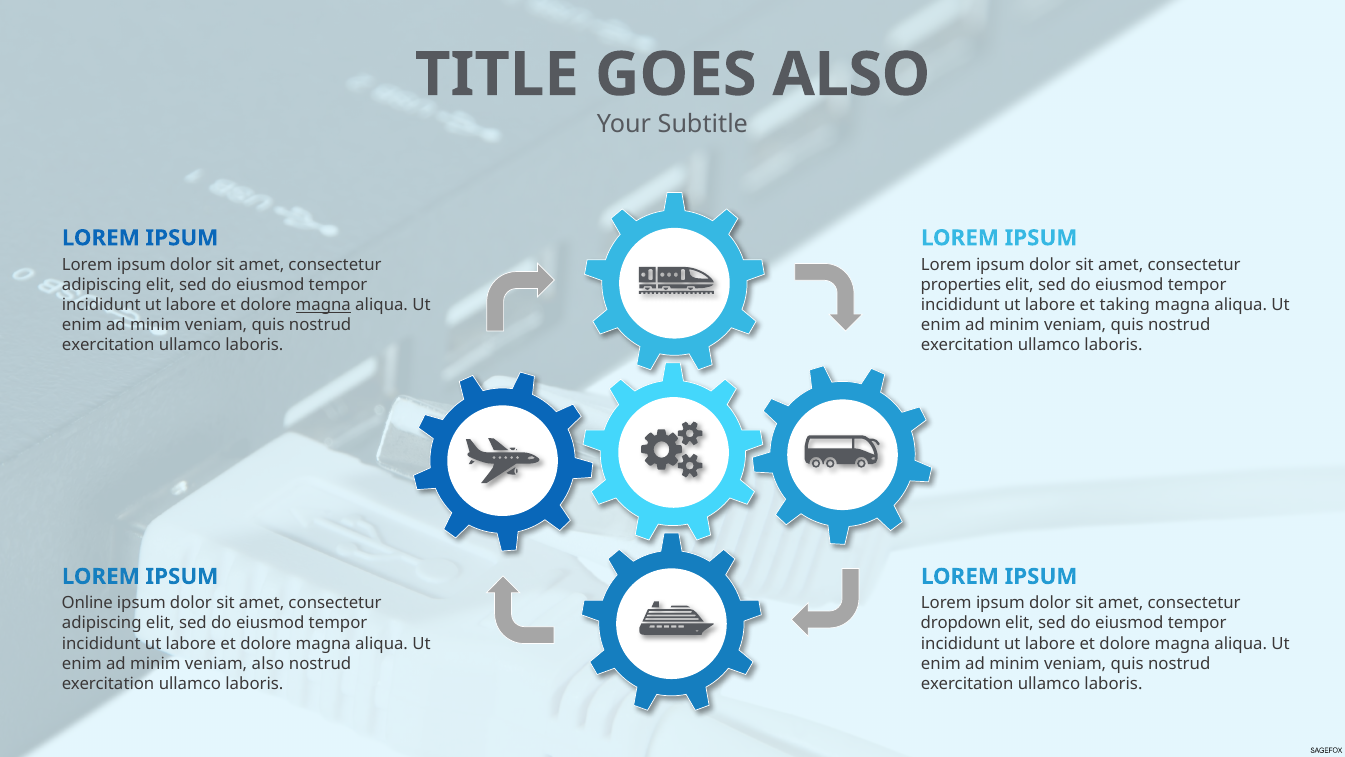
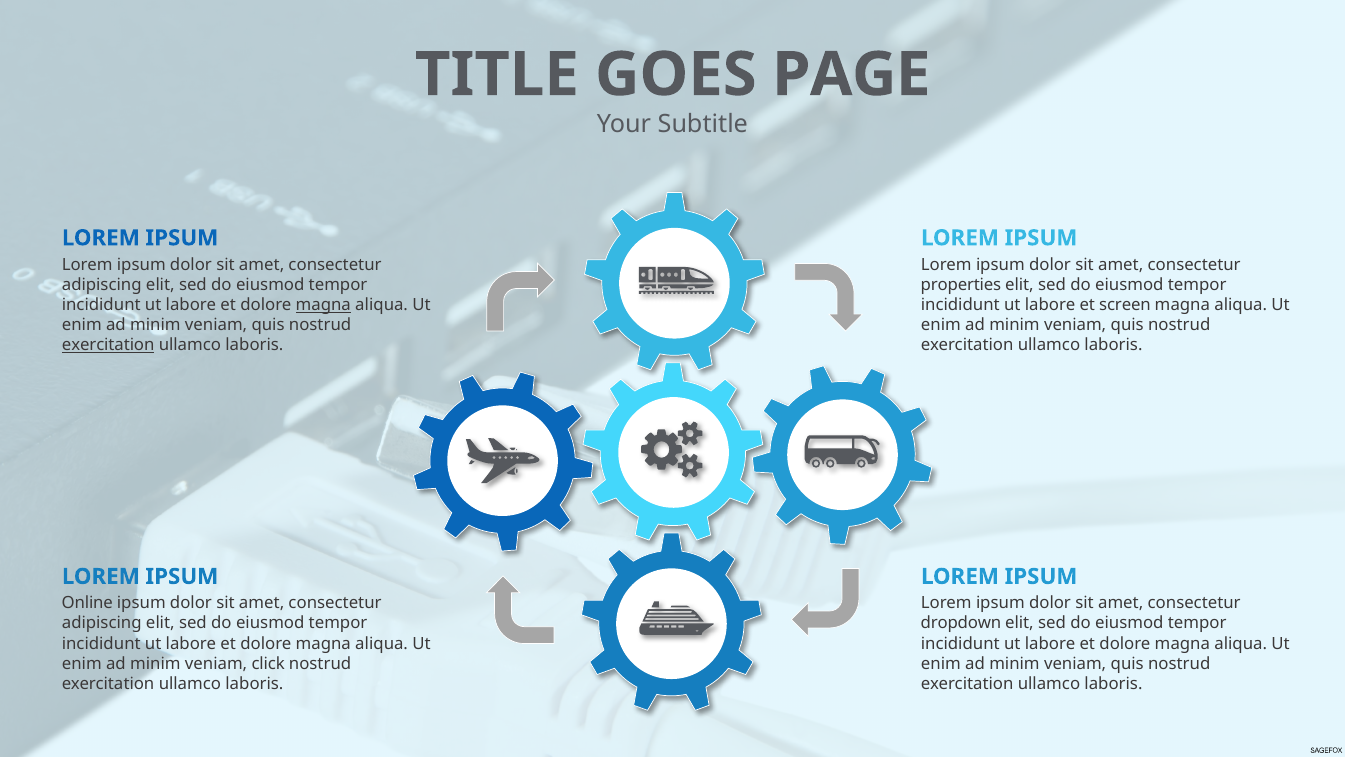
ALSO: ALSO -> PAGE (851, 75)
taking: taking -> screen (1125, 305)
exercitation underline: none -> present (108, 345)
veniam also: also -> click (268, 663)
